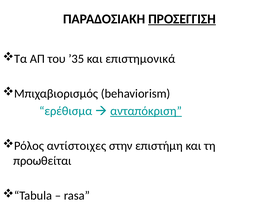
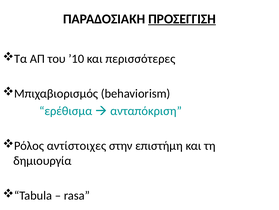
’35: ’35 -> ’10 (76, 59)
επιστημονικά: επιστημονικά -> περισσότερες (140, 59)
ανταπόκριση underline: present -> none (146, 111)
προωθείται: προωθείται -> δημιουργία (42, 160)
